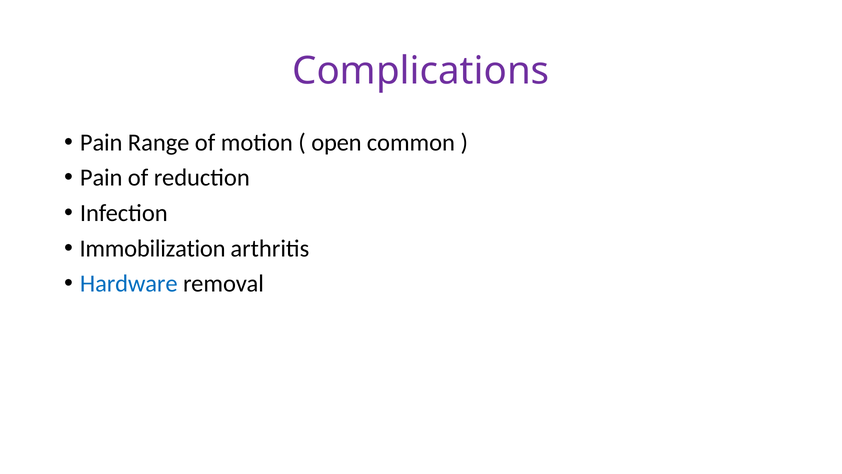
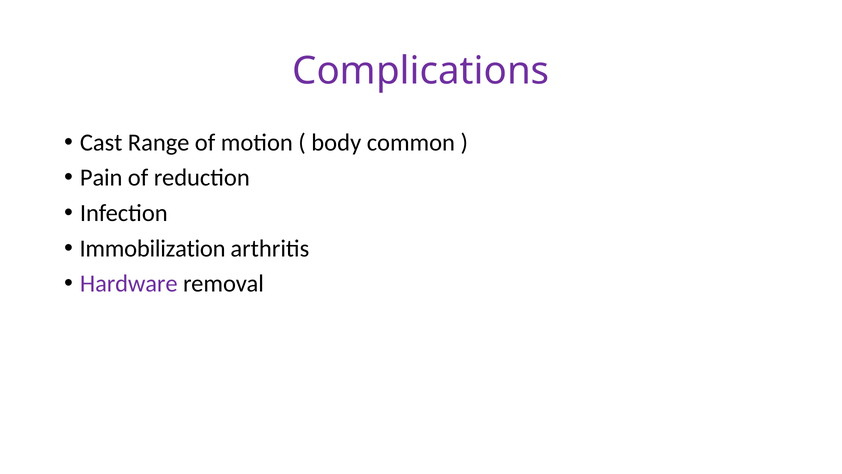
Pain: Pain -> Cast (101, 142)
open: open -> body (336, 142)
Hardware colour: blue -> purple (129, 284)
